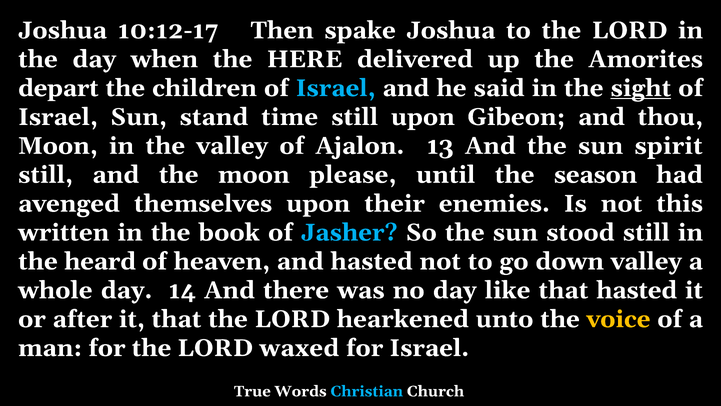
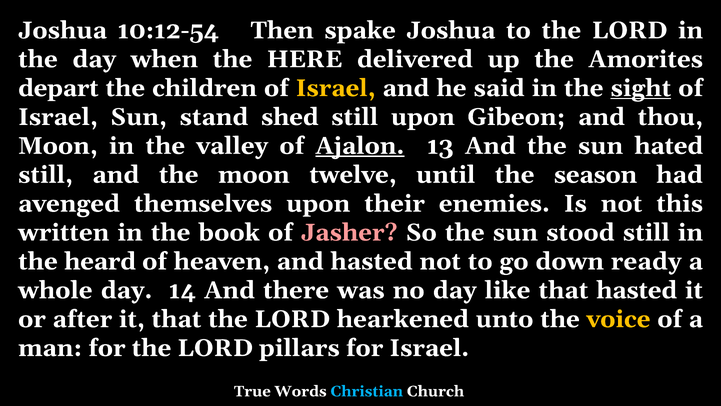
10:12-17: 10:12-17 -> 10:12-54 (168, 30)
Israel colour: light blue -> yellow (336, 88)
time: time -> shed (290, 117)
Ajalon underline: none -> present (360, 146)
spirit: spirit -> hated (669, 146)
please: please -> twelve (353, 175)
Jasher colour: light blue -> pink (349, 232)
down valley: valley -> ready (646, 261)
waxed: waxed -> pillars (299, 348)
